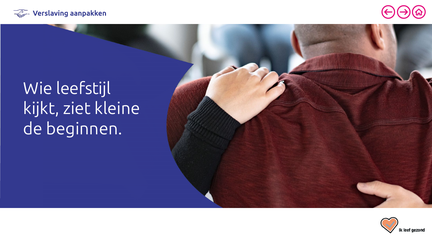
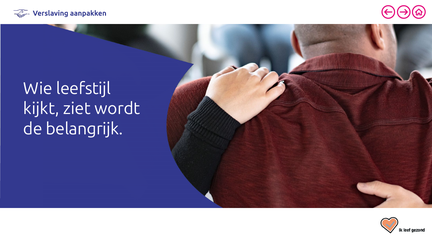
kleine: kleine -> wordt (117, 109)
beginnen: beginnen -> belangrijk (84, 129)
